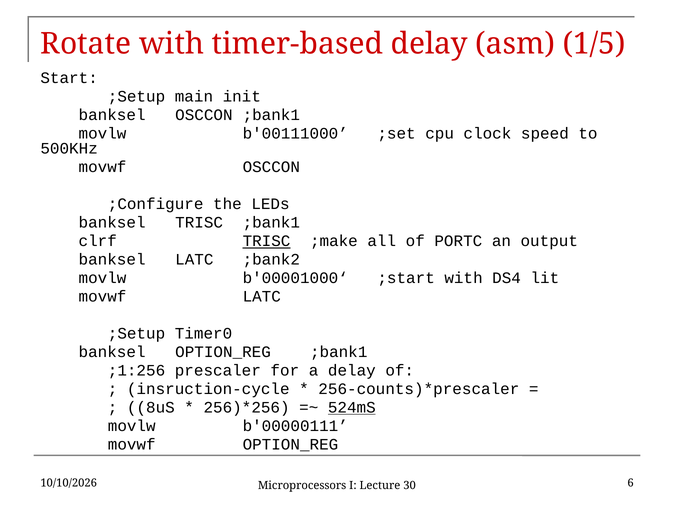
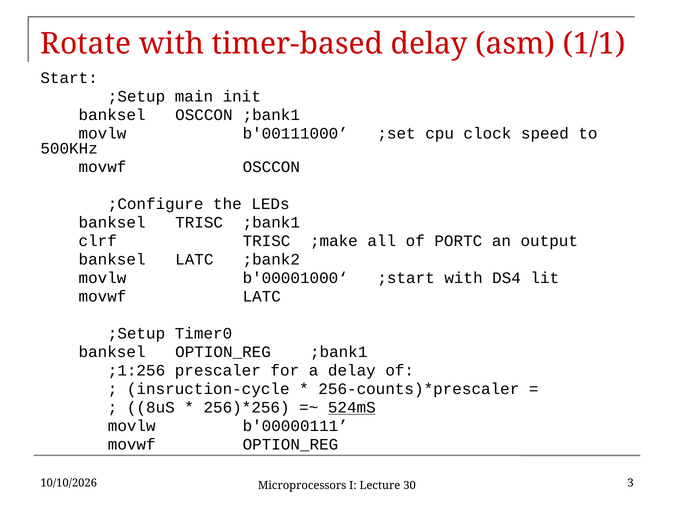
1/5: 1/5 -> 1/1 (594, 44)
TRISC underline: present -> none (267, 241)
6: 6 -> 3 (631, 483)
